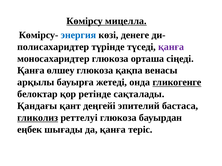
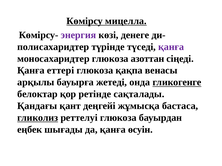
энергия colour: blue -> purple (78, 35)
орташа: орташа -> азоттан (147, 59)
өлшеу: өлшеу -> еттері (61, 71)
эпителий: эпителий -> жұмысқа (139, 106)
теріс: теріс -> өсуін (140, 130)
